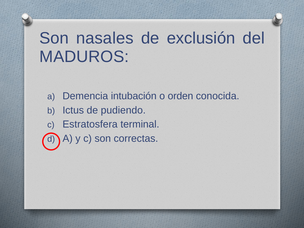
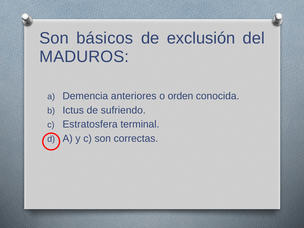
nasales: nasales -> básicos (105, 38)
intubación: intubación -> anteriores (134, 96)
pudiendo: pudiendo -> sufriendo (123, 110)
